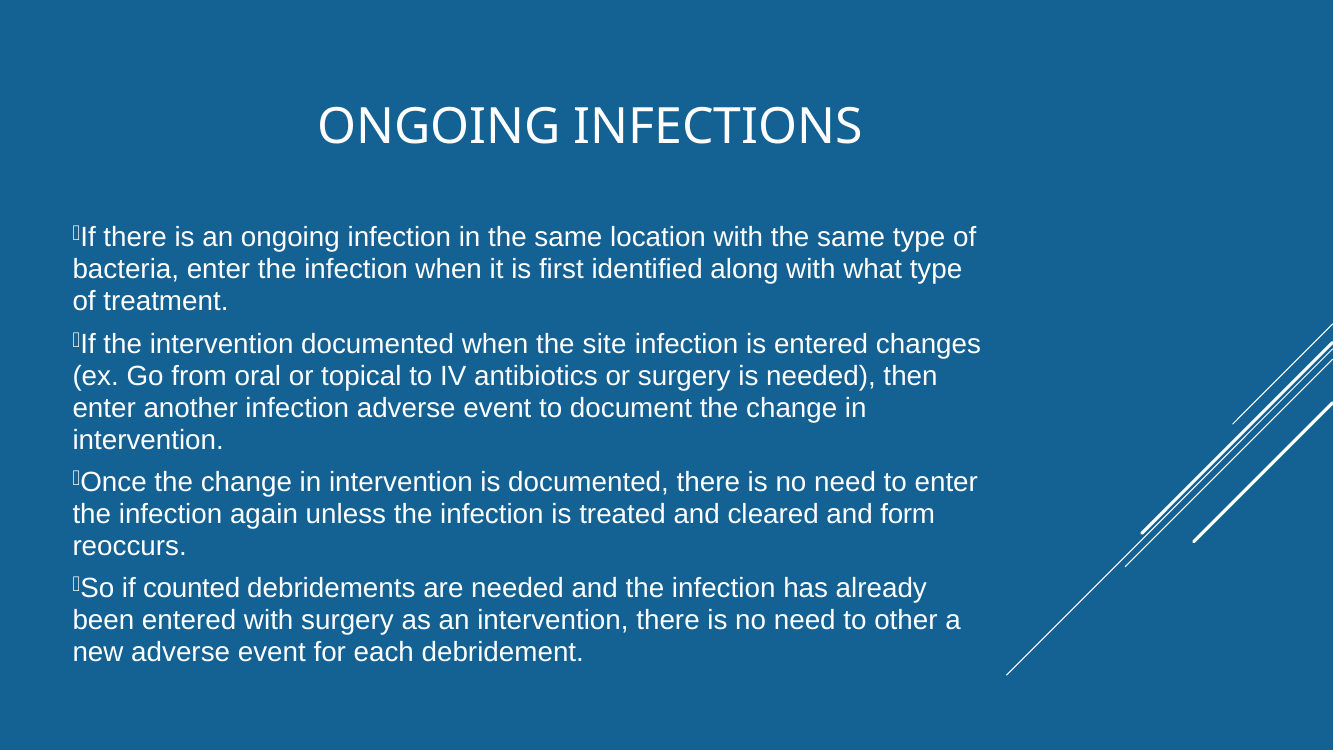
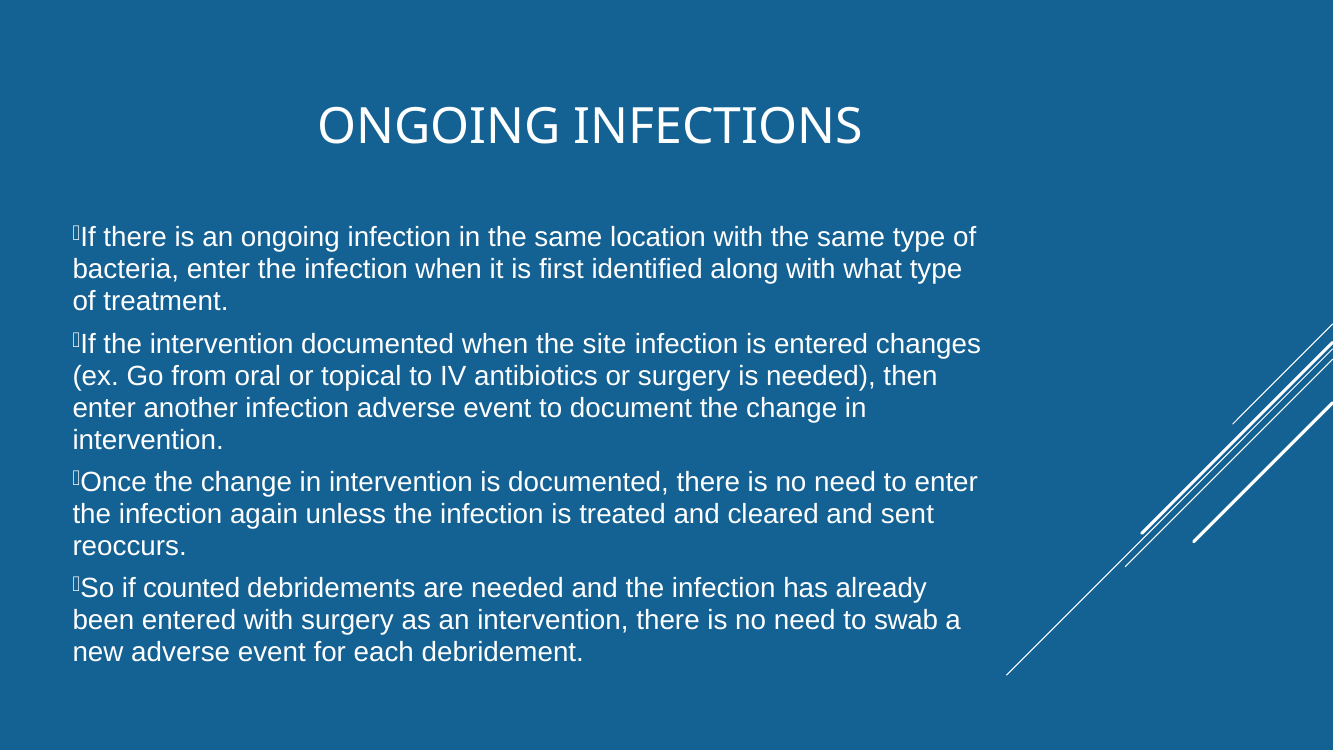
form: form -> sent (907, 514)
other: other -> swab (906, 620)
